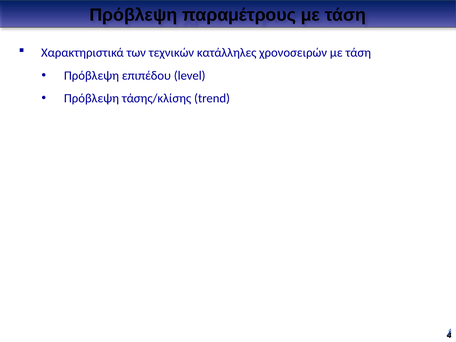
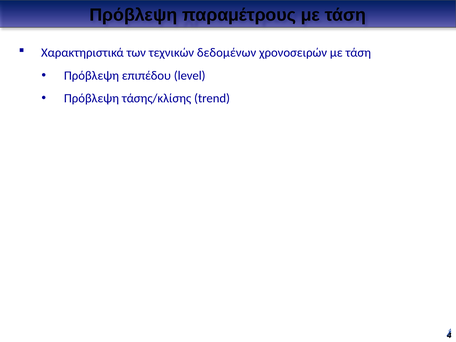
κατάλληλες: κατάλληλες -> δεδομένων (227, 53)
